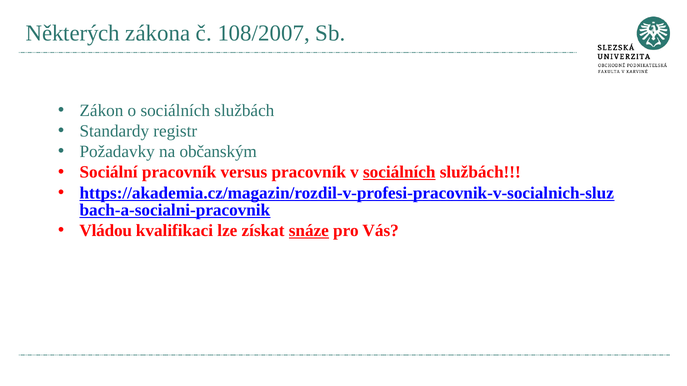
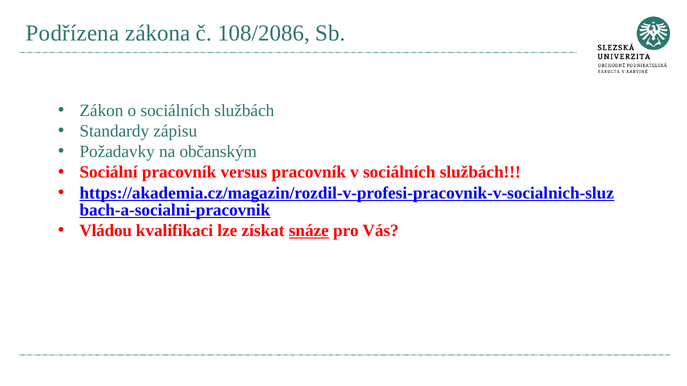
Některých: Některých -> Podřízena (73, 33)
108/2007: 108/2007 -> 108/2086 (264, 33)
registr: registr -> zápisu (175, 131)
sociálních underline: present -> none (399, 173)
